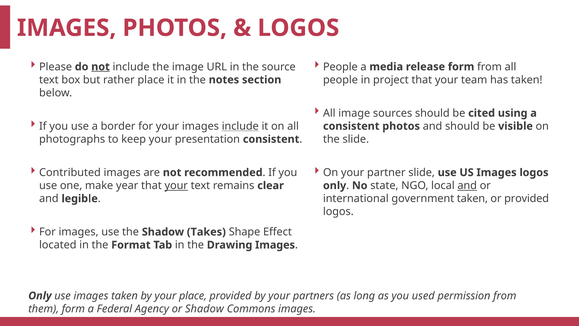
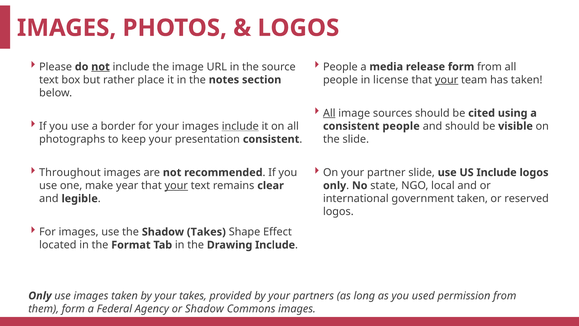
project: project -> license (391, 80)
your underline: none -> present (447, 80)
All underline: none -> present (329, 113)
consistent photos: photos -> people (401, 126)
Contributed: Contributed -> Throughout (70, 172)
US Images: Images -> Include (497, 172)
and underline: present -> none (467, 185)
or provided: provided -> reserved (527, 198)
Drawing Images: Images -> Include (275, 245)
your place: place -> takes (193, 295)
